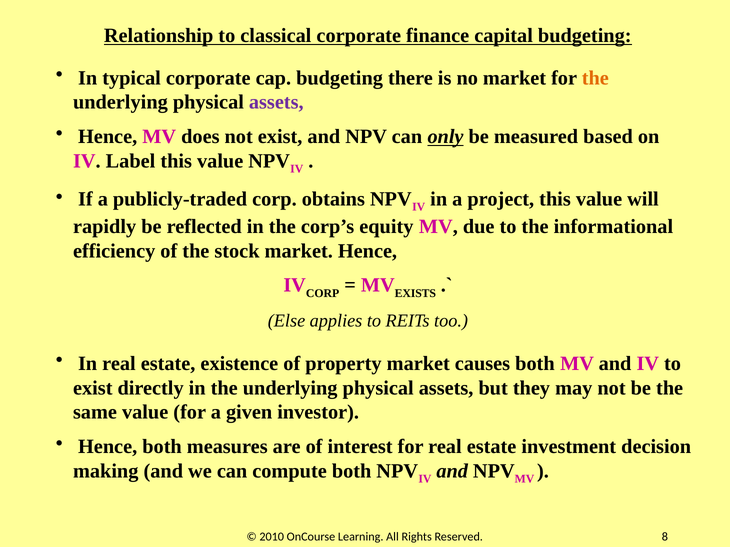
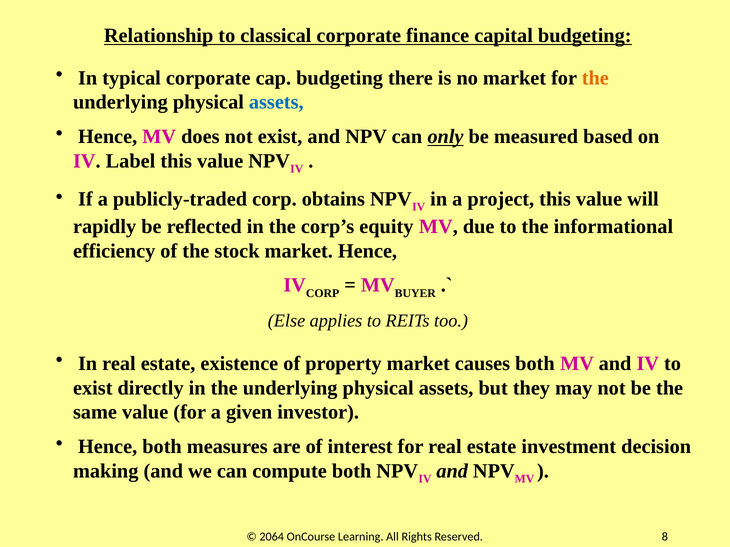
assets colour: purple -> blue (276, 102)
EXISTS: EXISTS -> BUYER (415, 293)
2010: 2010 -> 2064 (272, 537)
